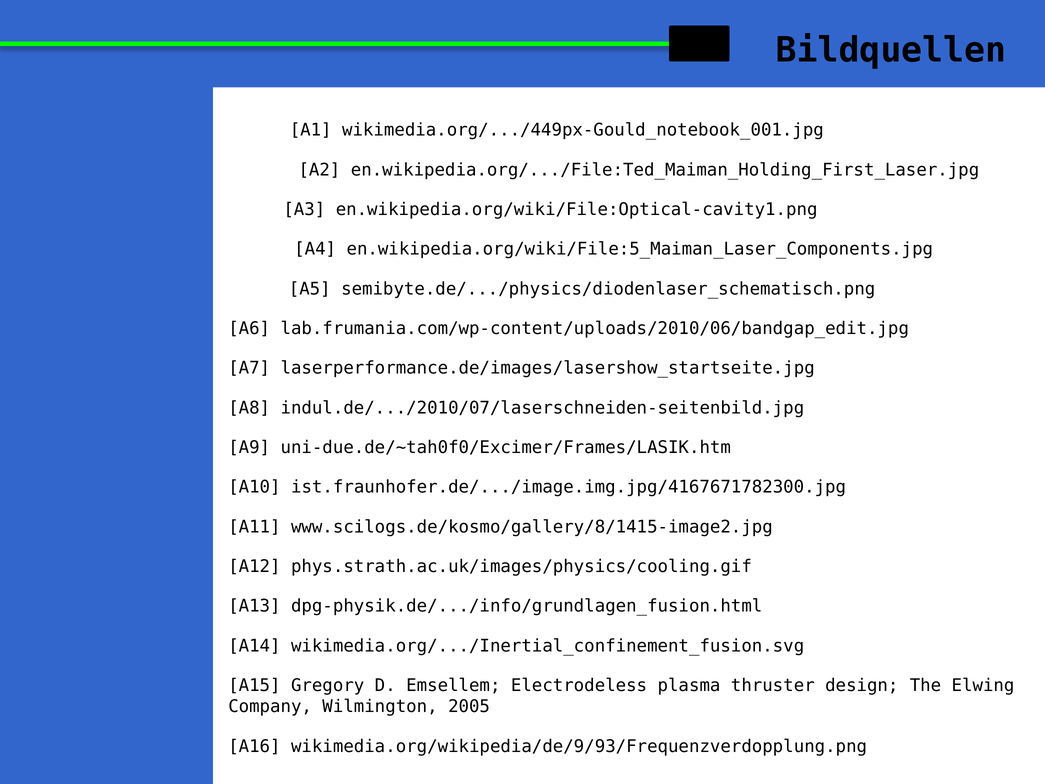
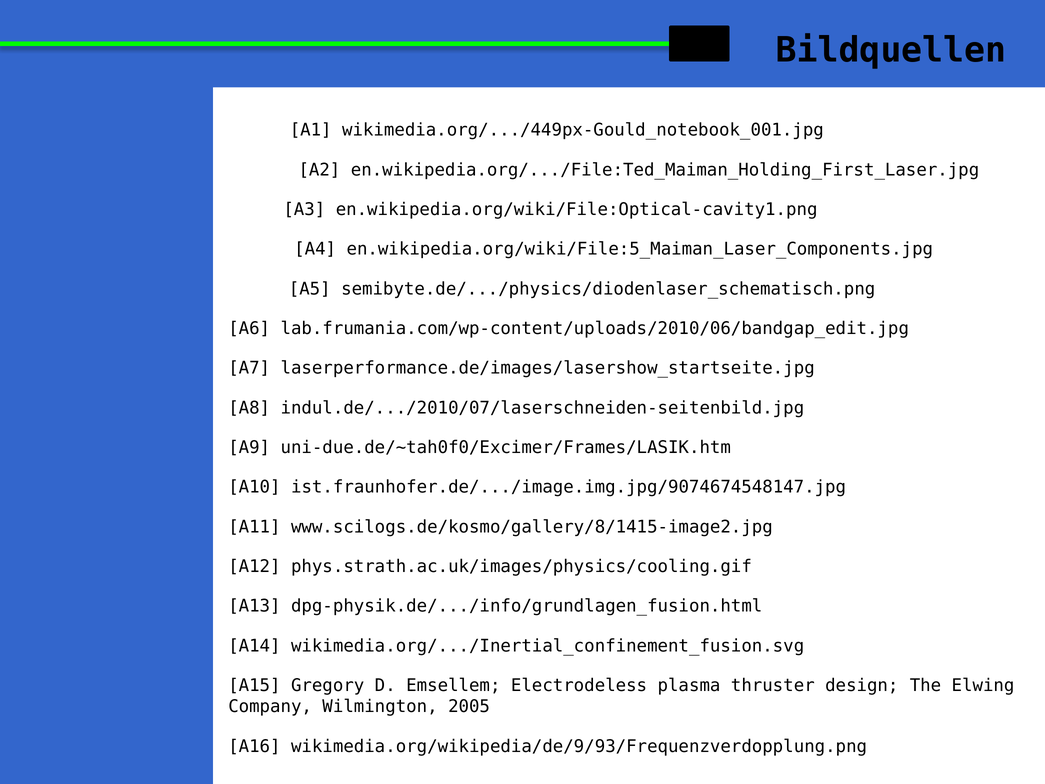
ist.fraunhofer.de/.../image.img.jpg/4167671782300.jpg: ist.fraunhofer.de/.../image.img.jpg/4167671782300.jpg -> ist.fraunhofer.de/.../image.img.jpg/9074674548147.jpg (569, 487)
